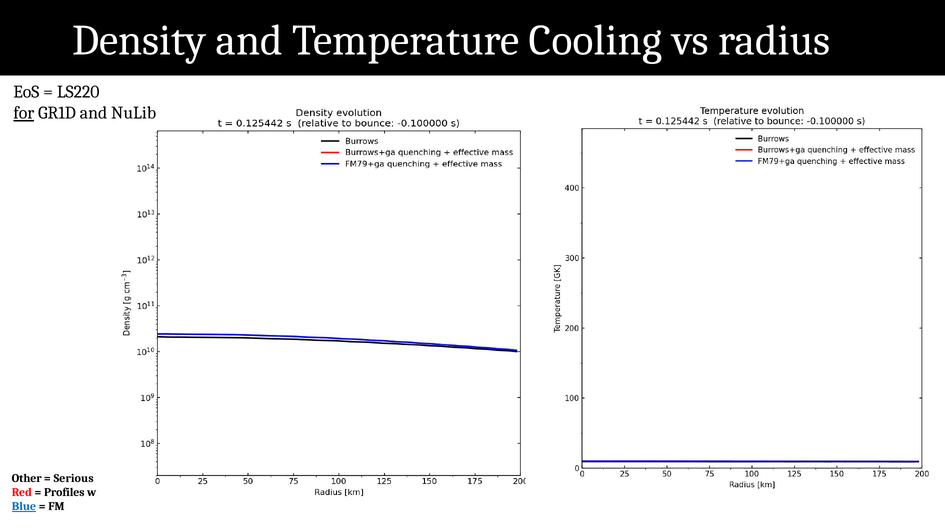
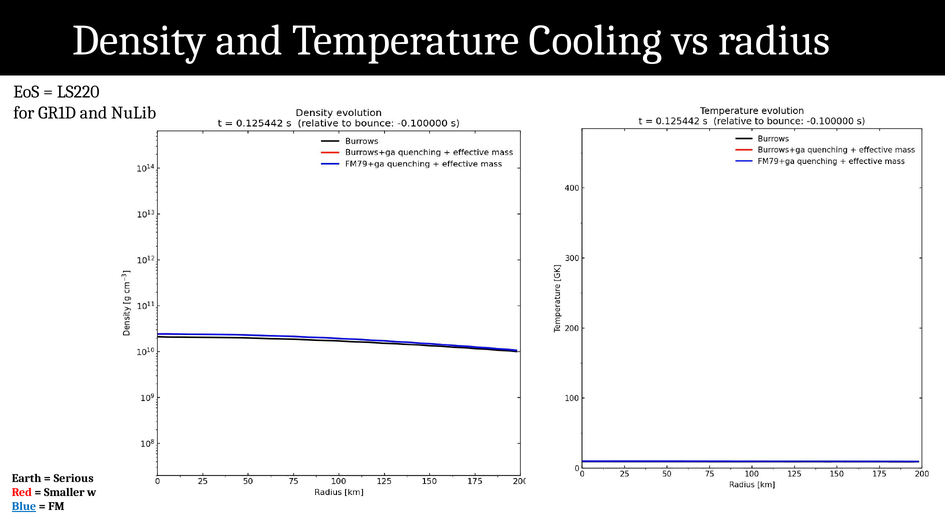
for underline: present -> none (24, 113)
Other: Other -> Earth (27, 479)
Profiles: Profiles -> Smaller (64, 493)
